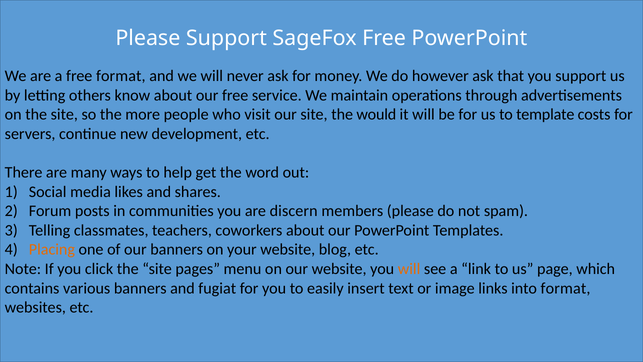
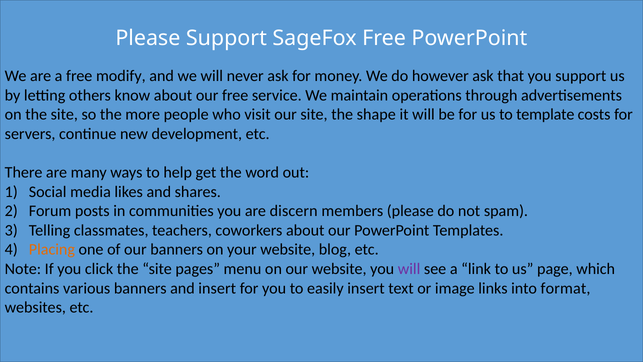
free format: format -> modify (121, 76)
would: would -> shape (376, 114)
will colour: orange -> purple (409, 269)
and fugiat: fugiat -> insert (217, 288)
